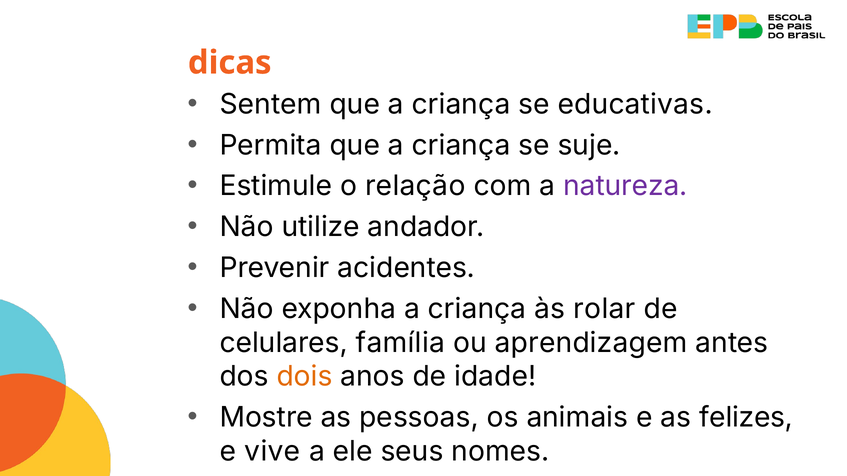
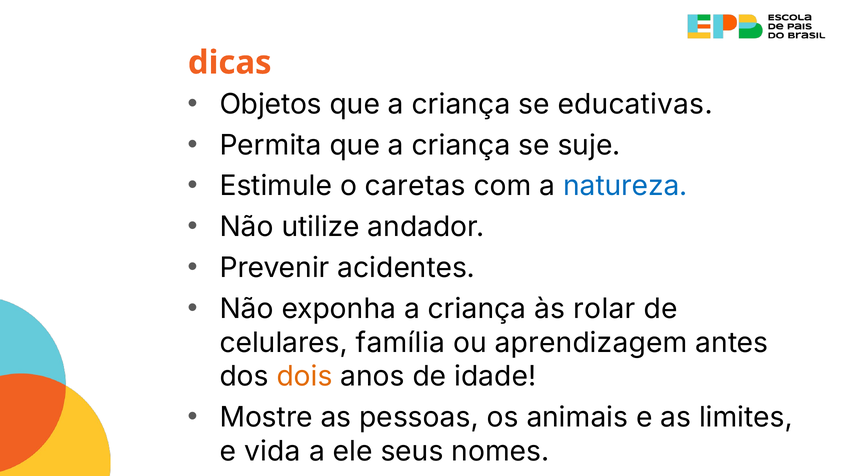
Sentem: Sentem -> Objetos (271, 104)
relação: relação -> caretas (415, 186)
natureza colour: purple -> blue (625, 186)
felizes: felizes -> limites (746, 418)
vive: vive -> vida (272, 452)
